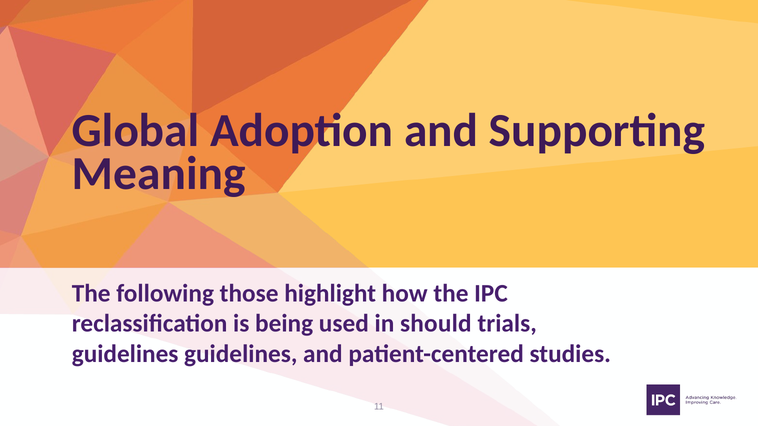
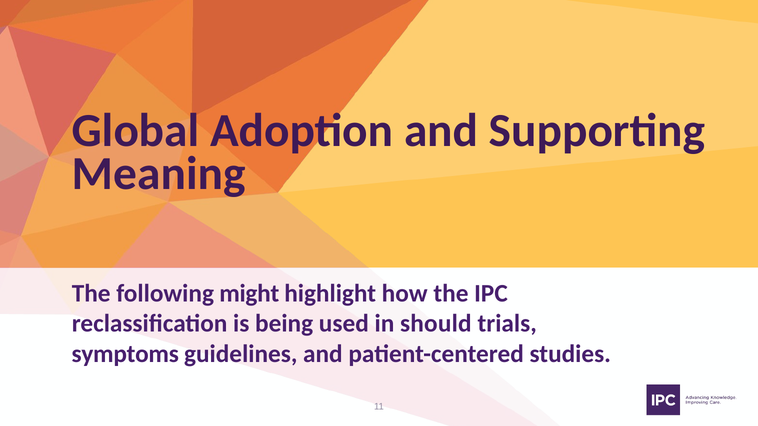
those: those -> might (249, 293)
guidelines: guidelines -> symptoms (125, 354)
